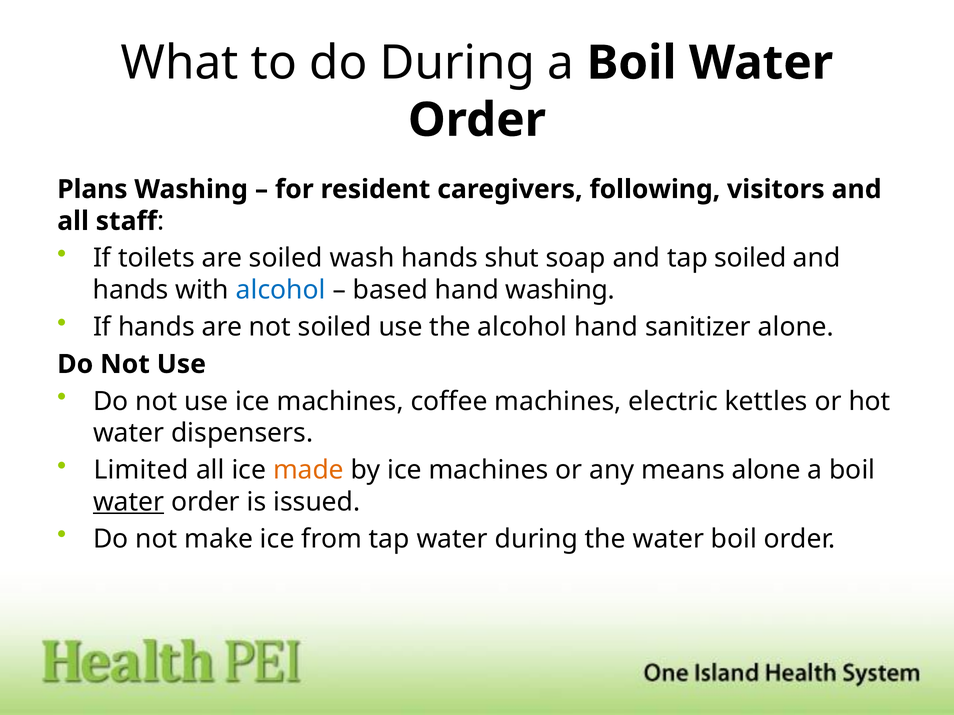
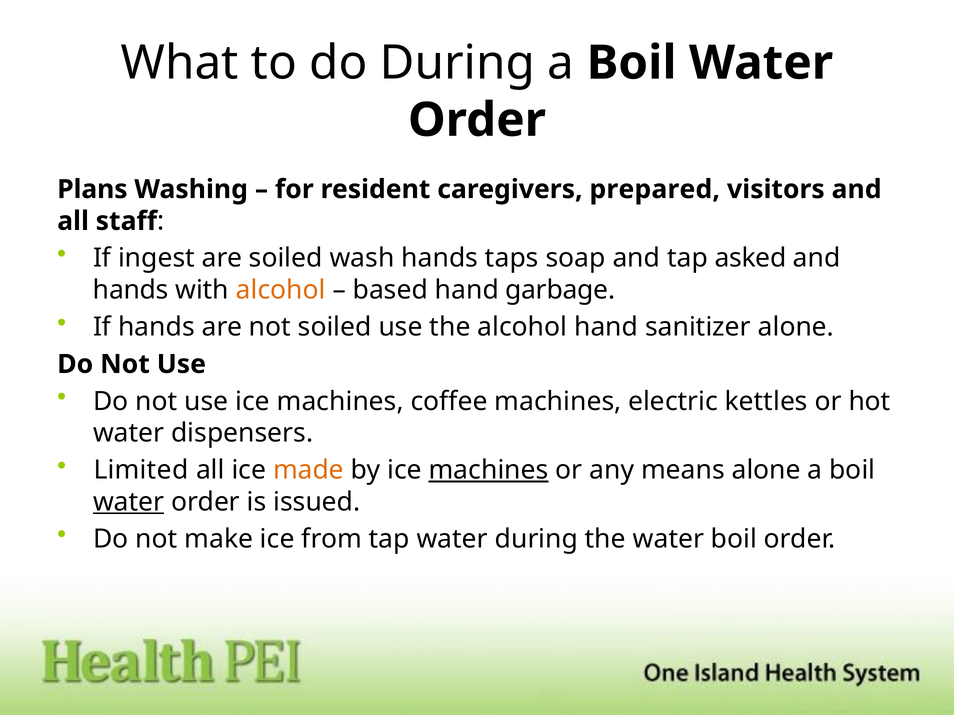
following: following -> prepared (655, 189)
toilets: toilets -> ingest (156, 258)
shut: shut -> taps (512, 258)
tap soiled: soiled -> asked (750, 258)
alcohol colour: blue -> orange (281, 290)
hand washing: washing -> garbage (560, 290)
machines underline: none -> present (489, 470)
